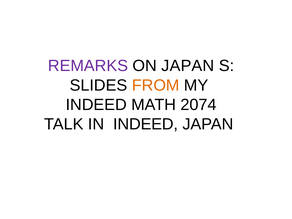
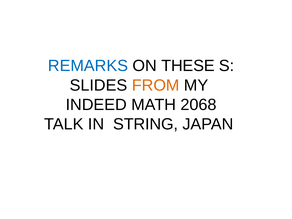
REMARKS colour: purple -> blue (88, 66)
ON JAPAN: JAPAN -> THESE (188, 66)
2074: 2074 -> 2068 (199, 105)
IN INDEED: INDEED -> STRING (146, 124)
